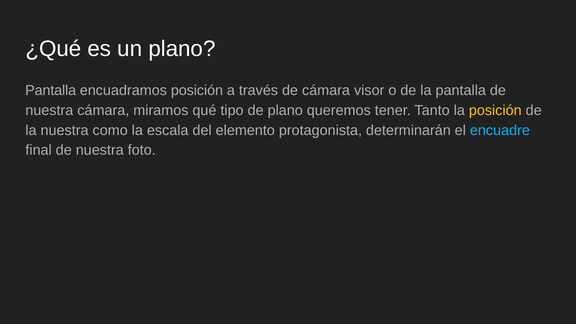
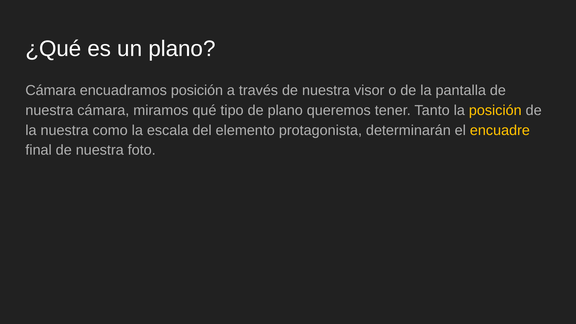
Pantalla: Pantalla -> Cámara (51, 91)
través de cámara: cámara -> nuestra (326, 91)
encuadre colour: light blue -> yellow (500, 130)
